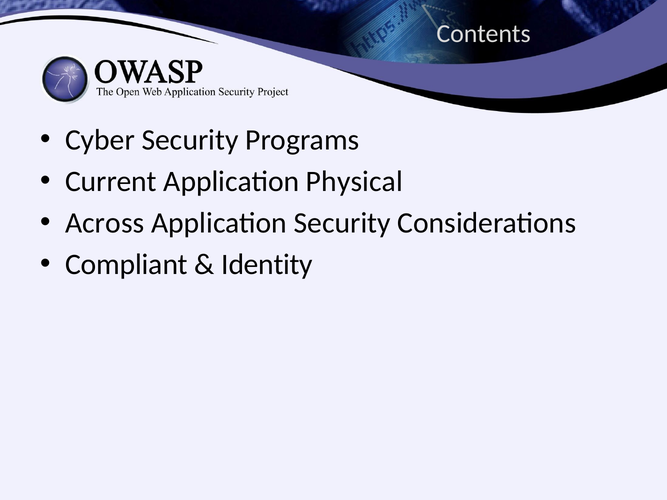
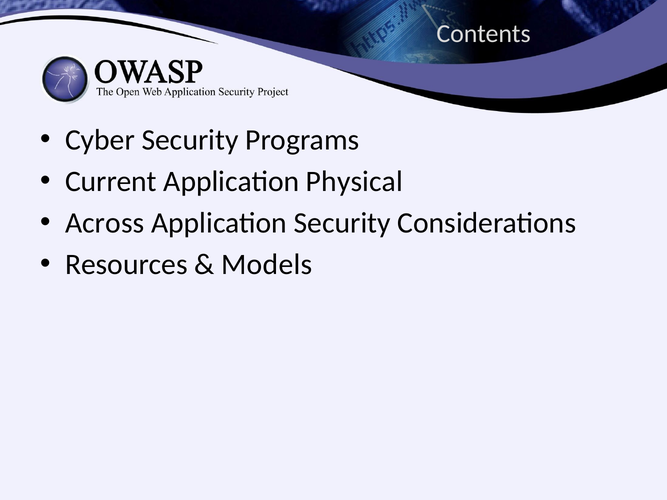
Compliant: Compliant -> Resources (126, 264)
Identity: Identity -> Models (267, 264)
